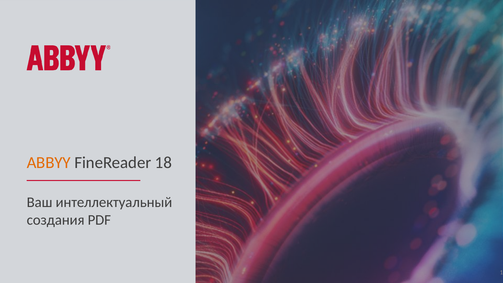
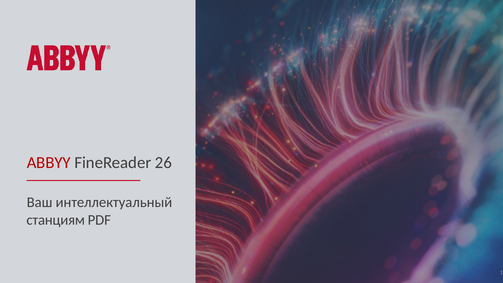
ABBYY colour: orange -> red (49, 162)
18: 18 -> 26 (163, 162)
создания: создания -> станциям (56, 220)
